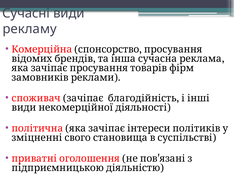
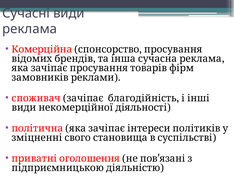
рекламу: рекламу -> реклама (30, 29)
